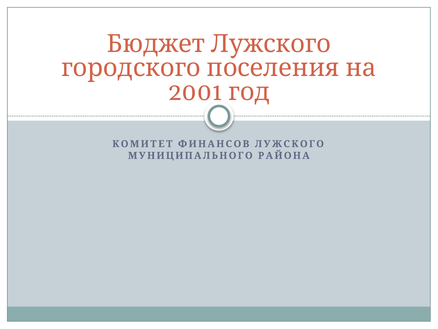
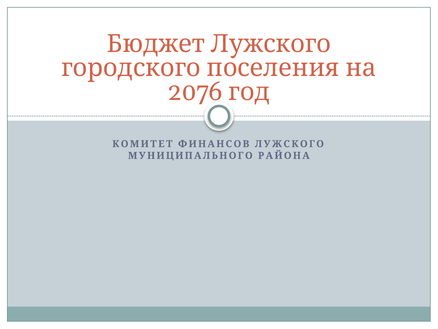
2001: 2001 -> 2076 (195, 92)
